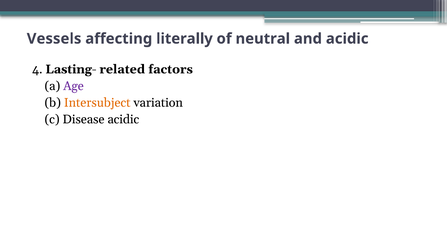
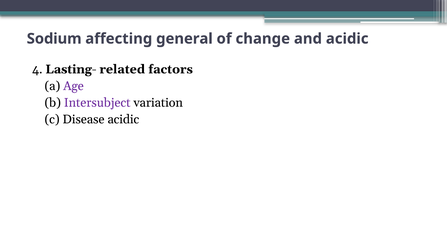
Vessels: Vessels -> Sodium (54, 39)
literally: literally -> general (184, 39)
neutral: neutral -> change (263, 39)
Intersubject colour: orange -> purple (97, 103)
